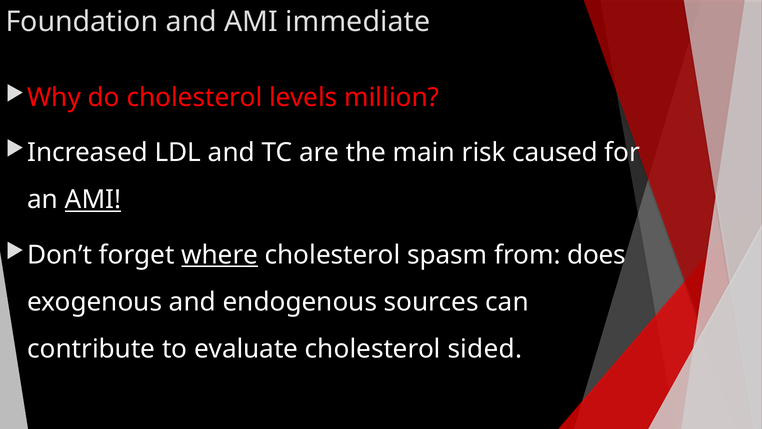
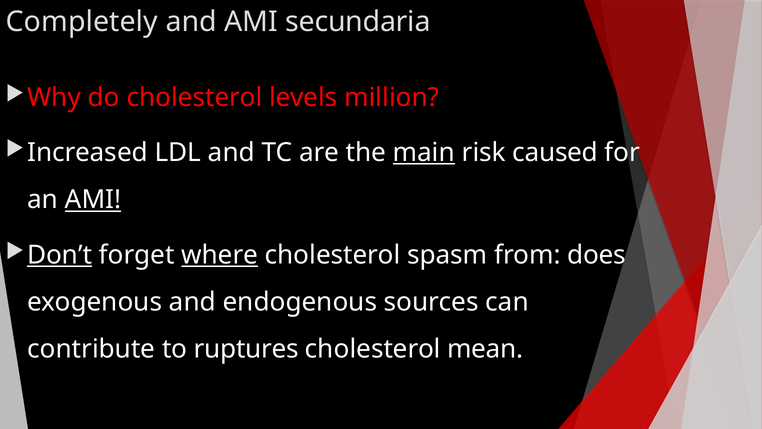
Foundation: Foundation -> Completely (82, 22)
immediate: immediate -> secundaria (358, 22)
main underline: none -> present (424, 152)
Don’t underline: none -> present (60, 255)
evaluate: evaluate -> ruptures (246, 349)
sided: sided -> mean (485, 349)
